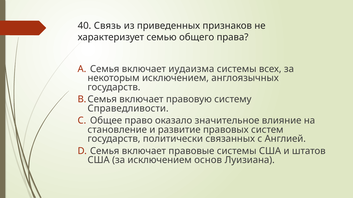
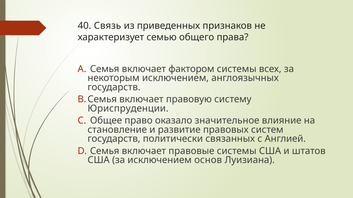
иудаизма: иудаизма -> фактором (191, 69)
Справедливости: Справедливости -> Юриспруденции (128, 109)
